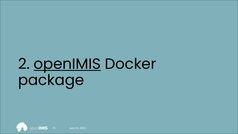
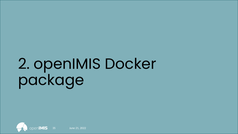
openIMIS underline: present -> none (67, 64)
